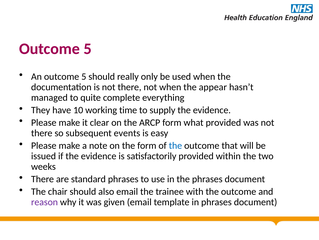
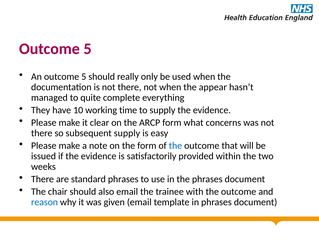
what provided: provided -> concerns (223, 122)
subsequent events: events -> supply (127, 133)
reason colour: purple -> blue (45, 202)
